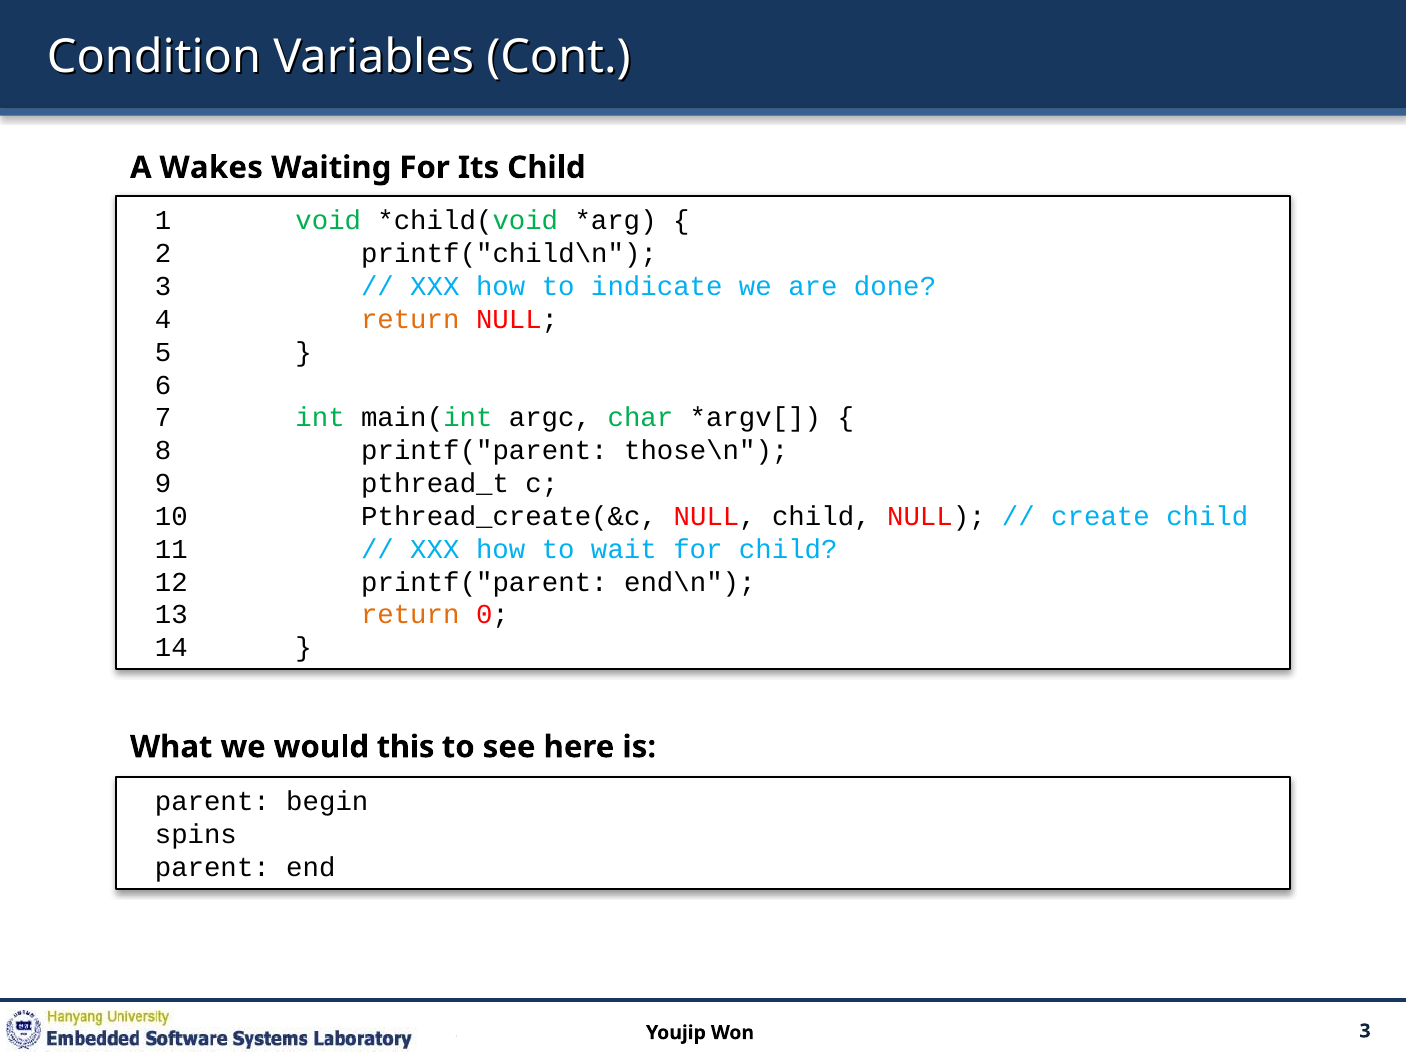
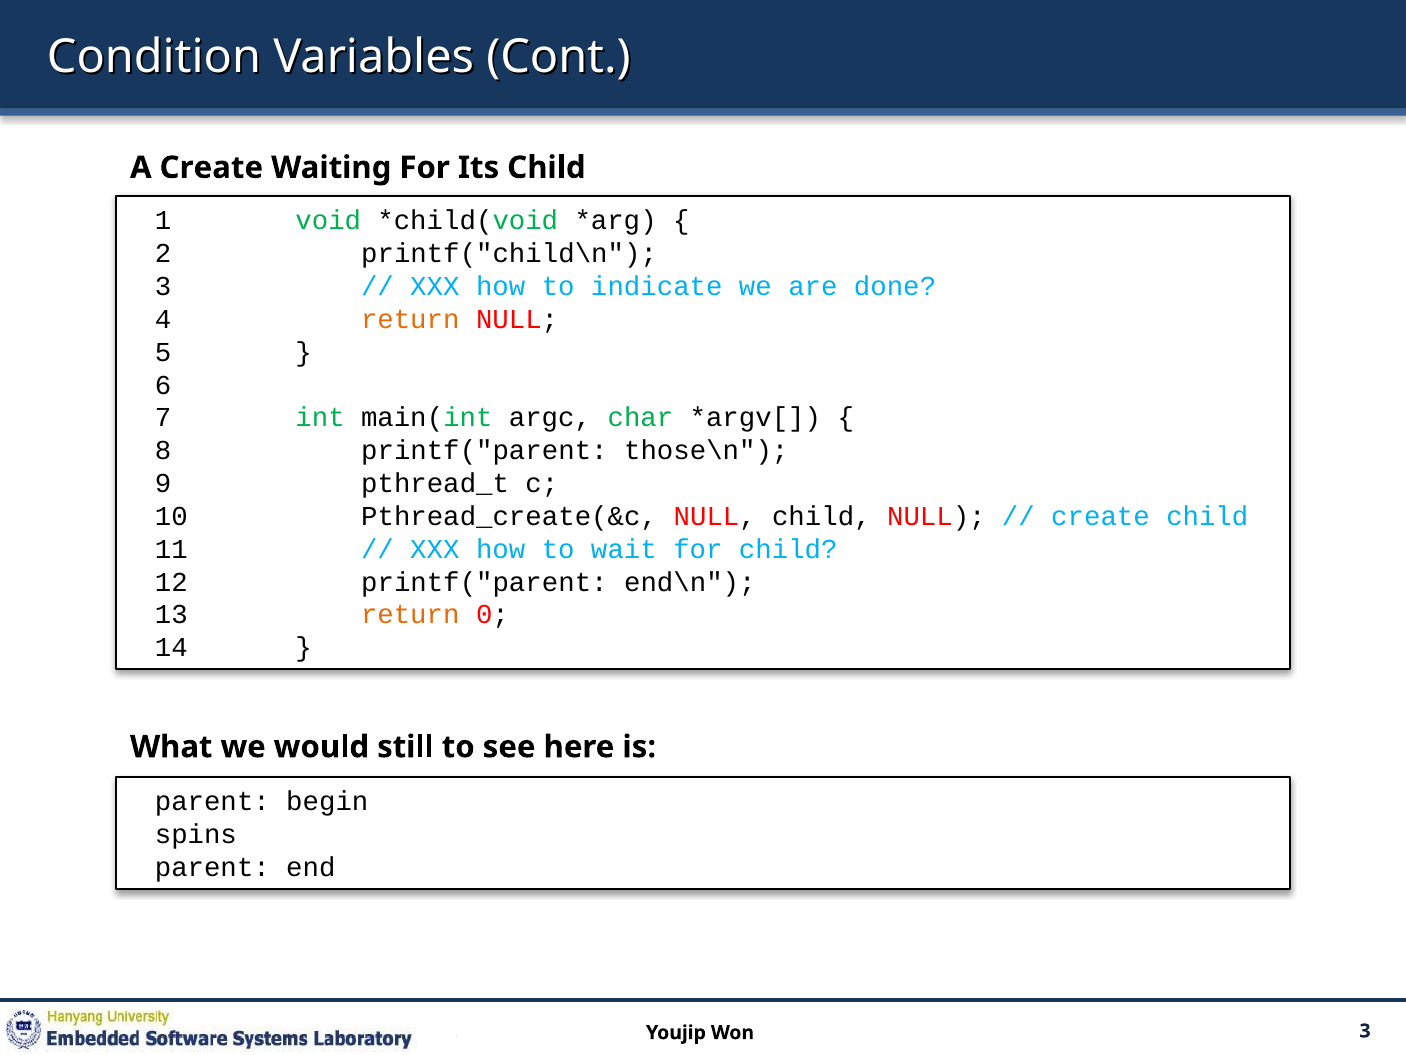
A Wakes: Wakes -> Create (211, 168)
this: this -> still (405, 747)
